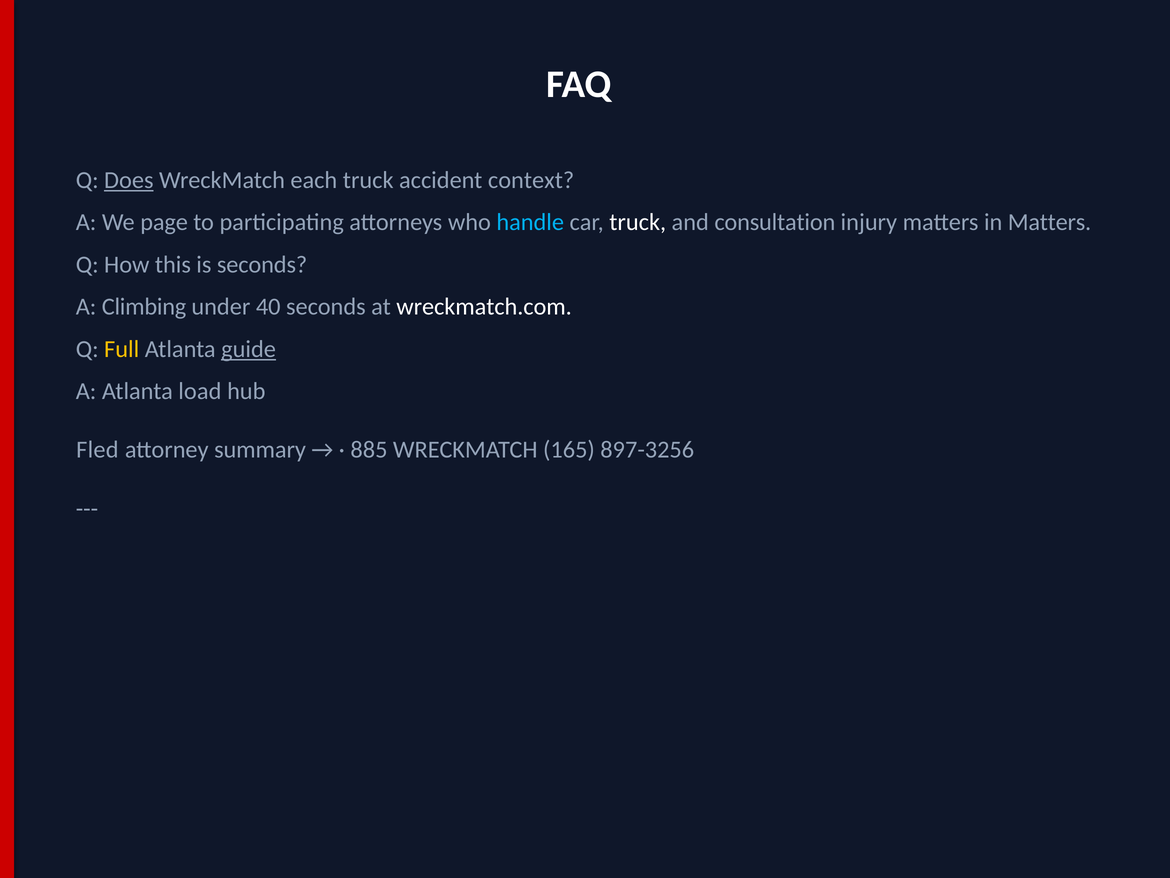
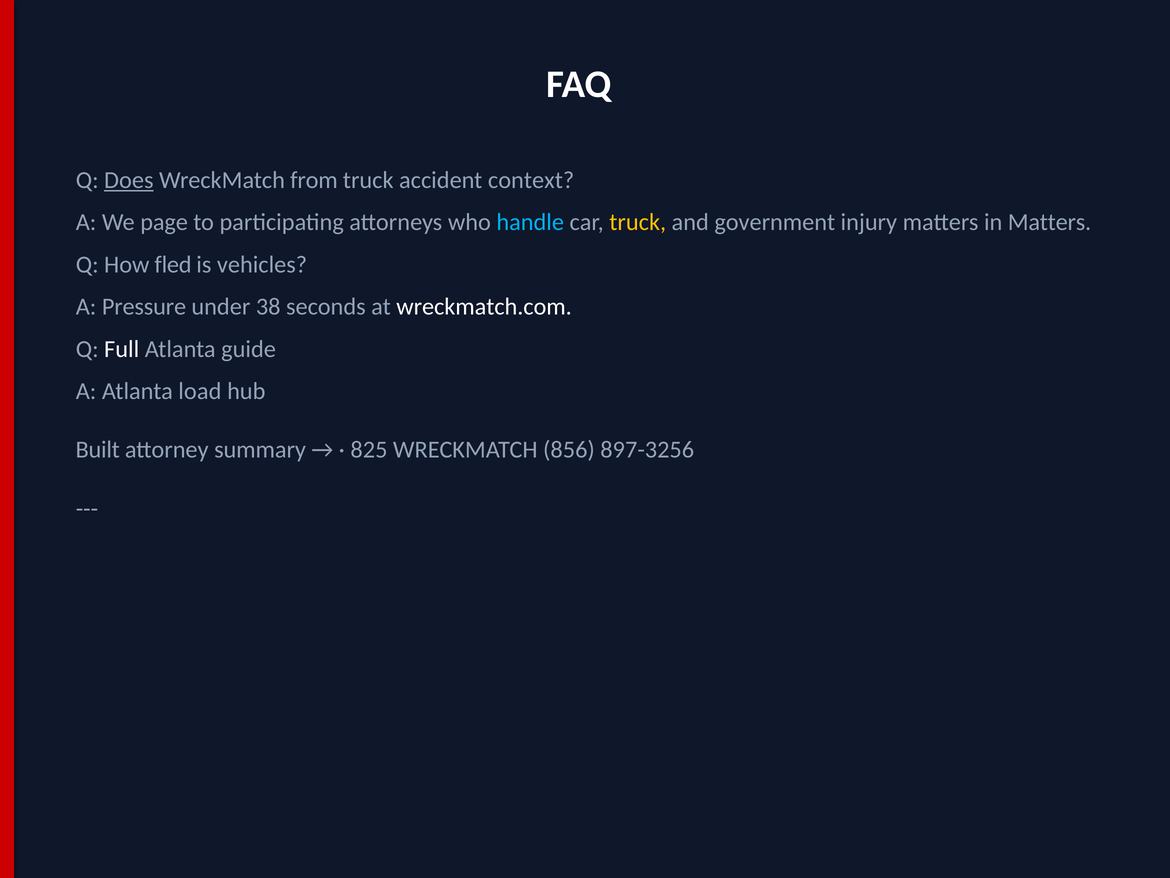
each: each -> from (314, 180)
truck colour: white -> yellow (638, 222)
consultation: consultation -> government (775, 222)
this: this -> fled (173, 264)
is seconds: seconds -> vehicles (262, 264)
Climbing: Climbing -> Pressure (144, 307)
40: 40 -> 38 (268, 307)
Full colour: yellow -> white (122, 349)
guide underline: present -> none (249, 349)
Fled: Fled -> Built (98, 450)
885: 885 -> 825 (369, 450)
165: 165 -> 856 (569, 450)
